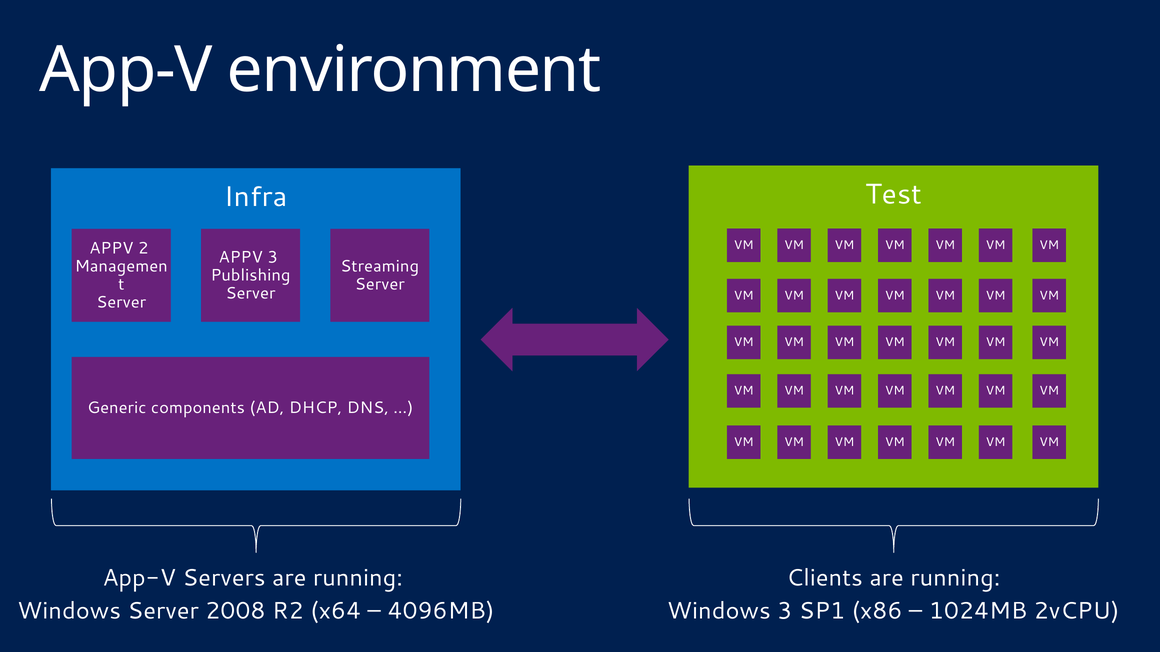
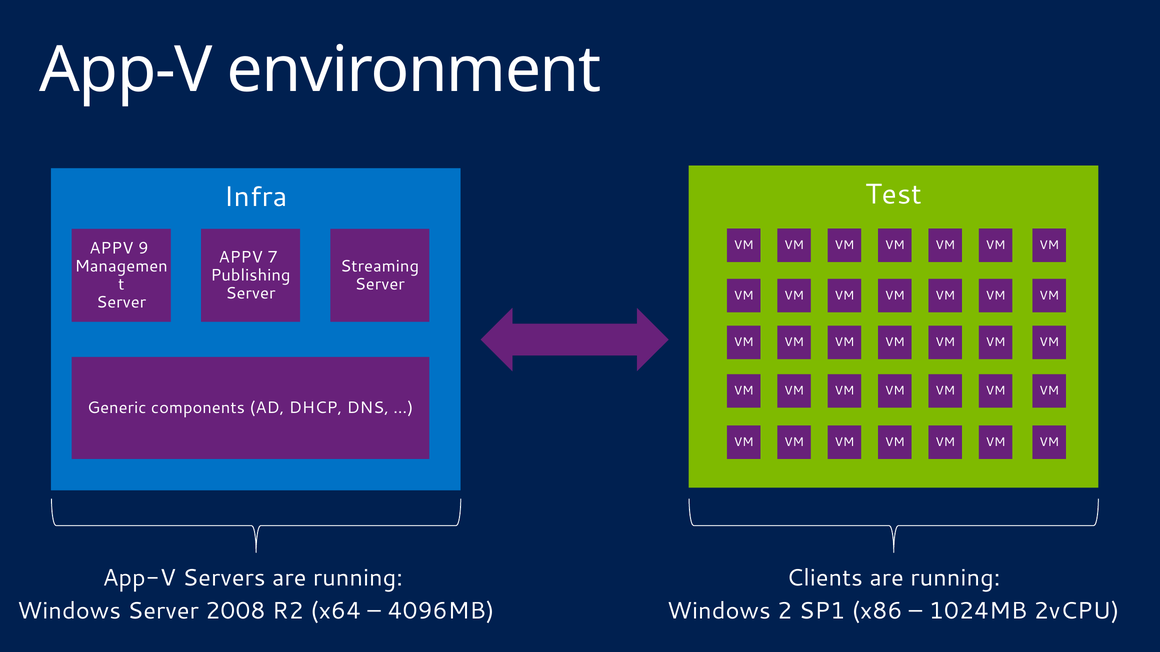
2: 2 -> 9 (143, 248)
APPV 3: 3 -> 7 (273, 257)
Windows 3: 3 -> 2 (785, 611)
